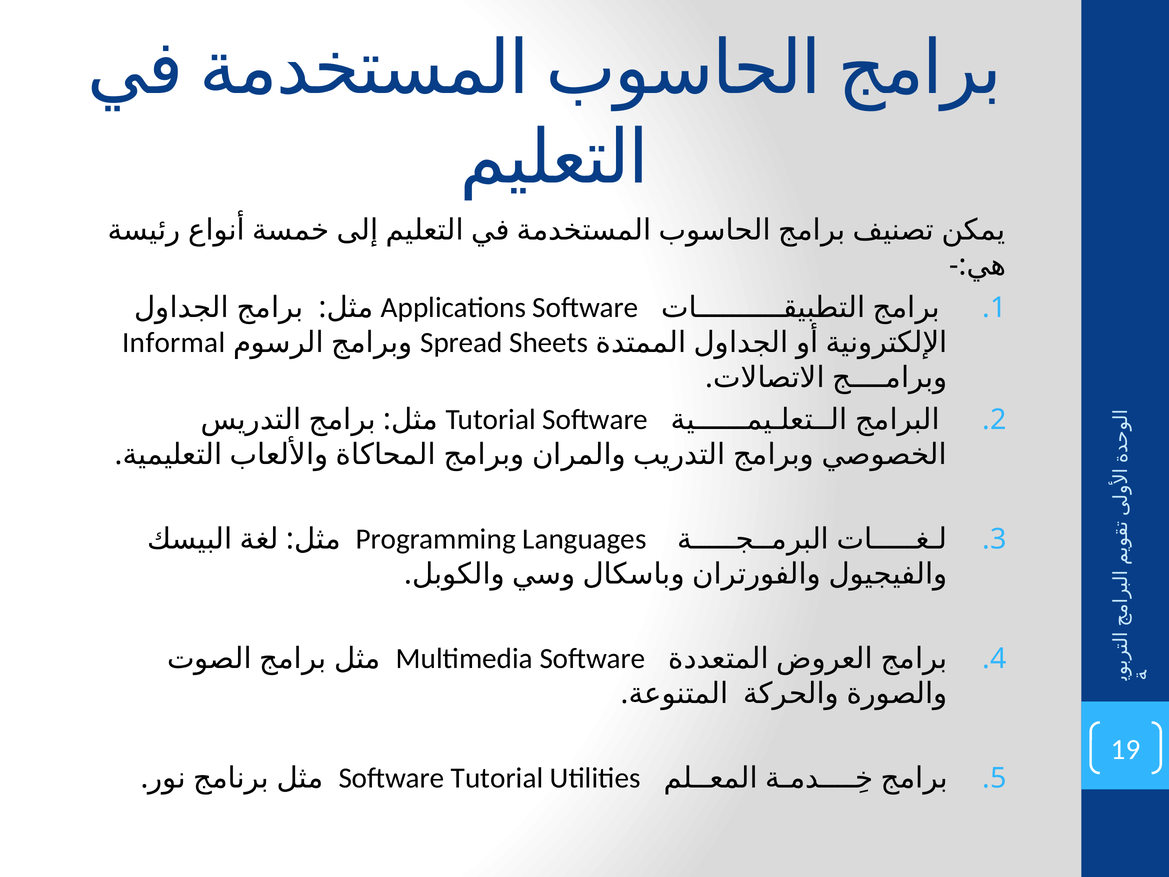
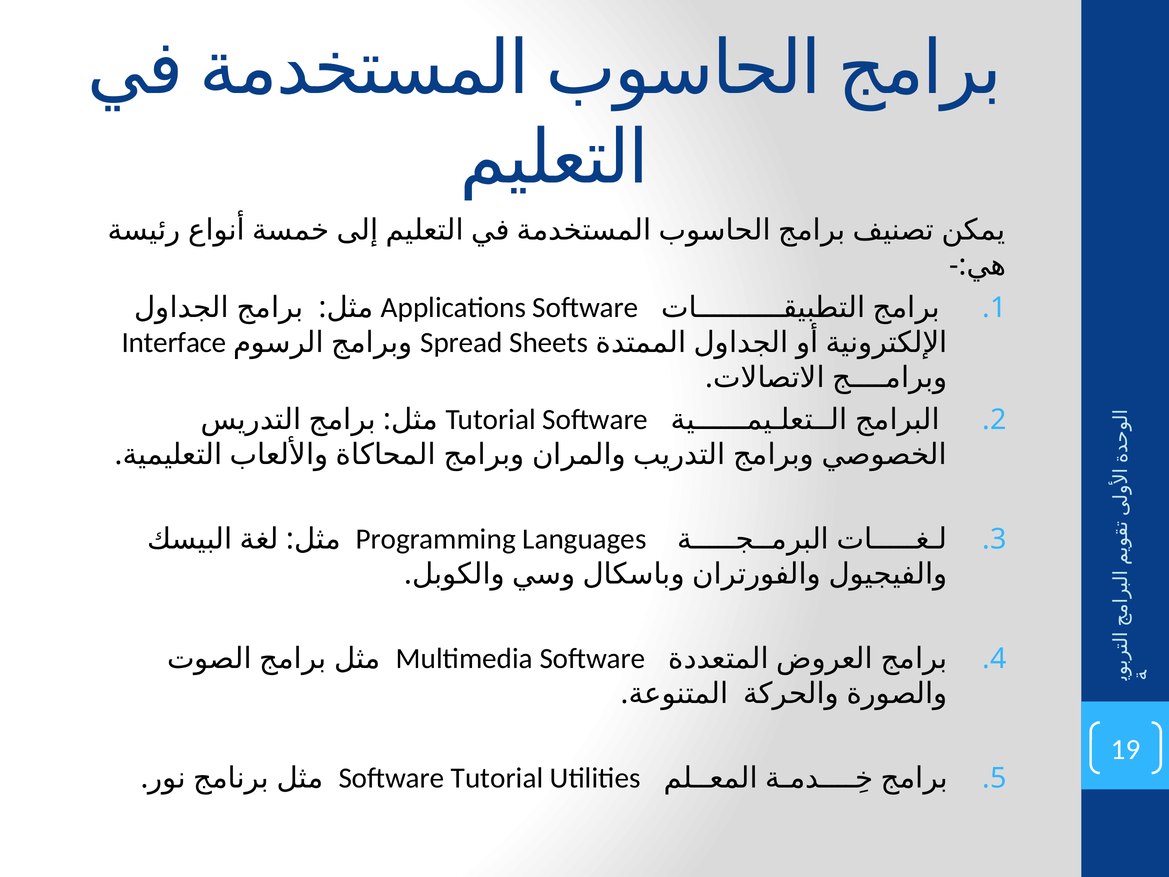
Informal: Informal -> Interface (174, 342)
